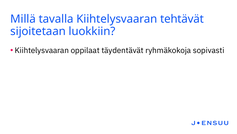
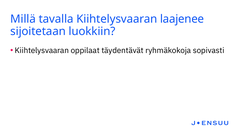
tehtävät: tehtävät -> laajenee (182, 19)
